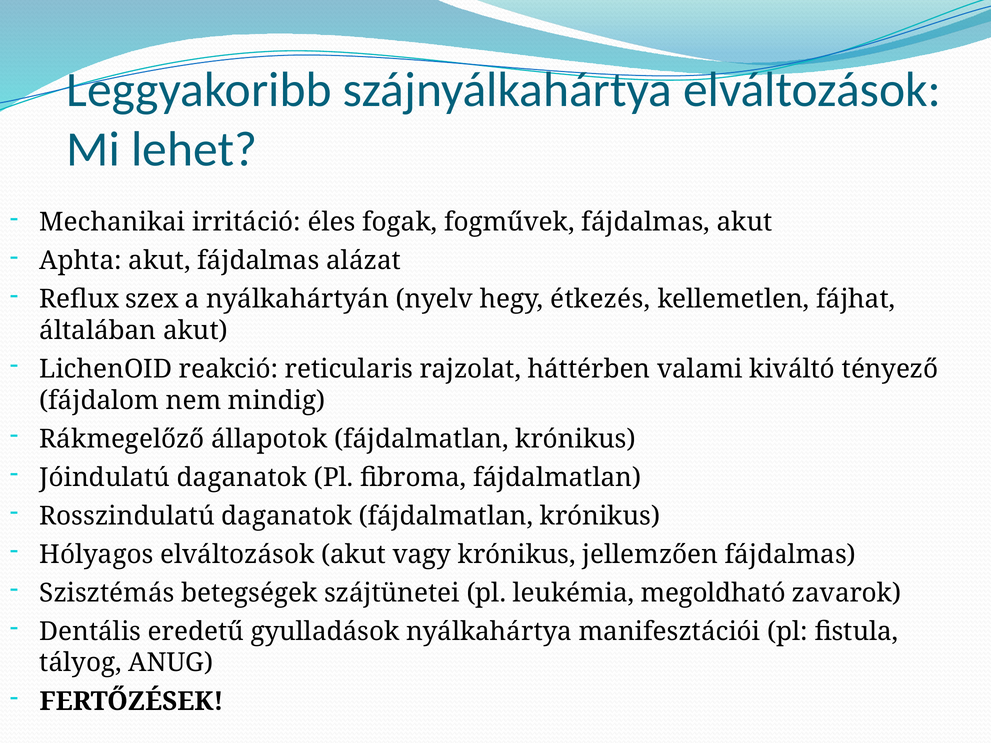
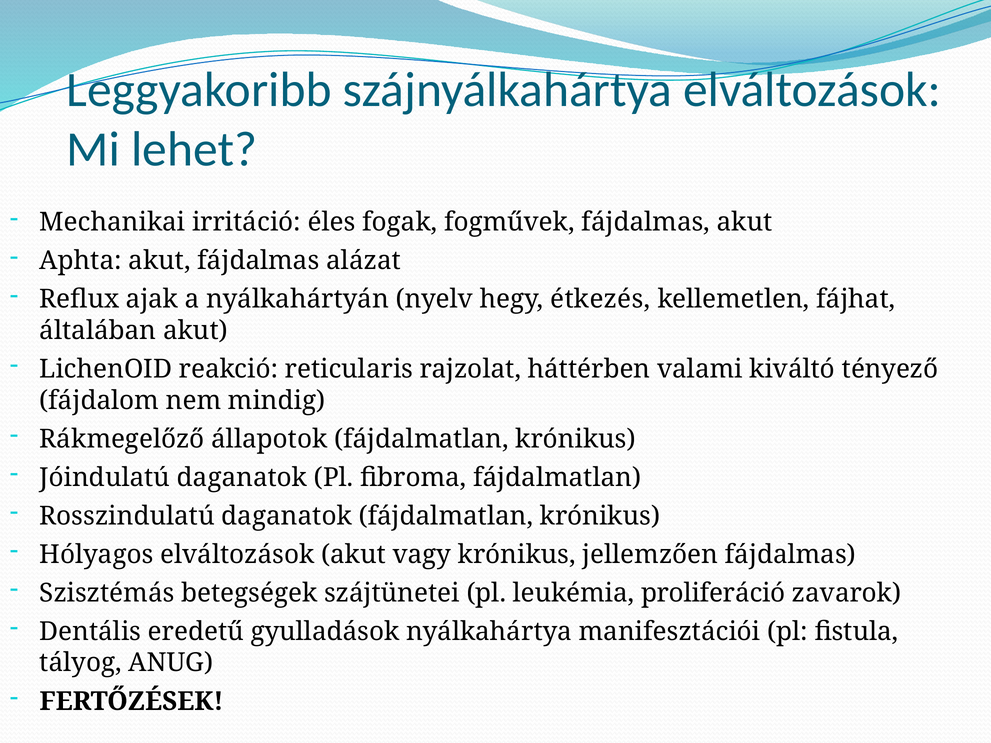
szex: szex -> ajak (152, 299)
megoldható: megoldható -> proliferáció (713, 593)
